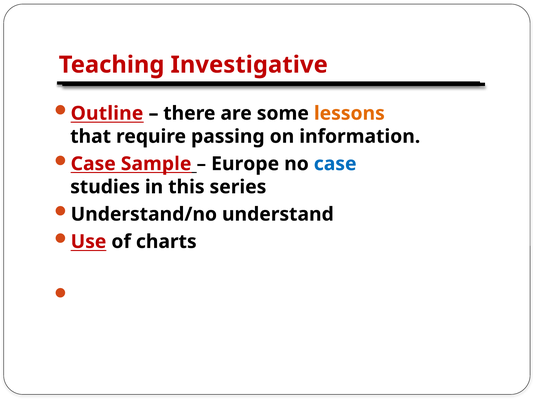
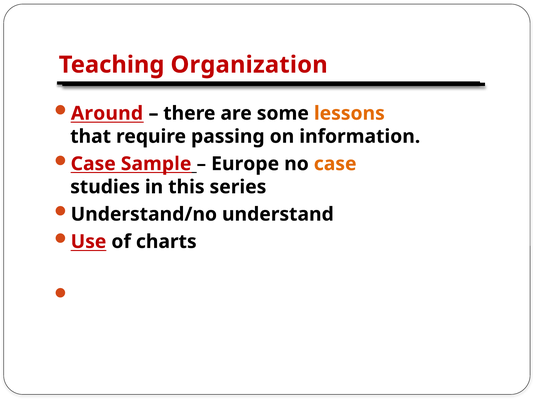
Investigative: Investigative -> Organization (249, 65)
Outline: Outline -> Around (107, 113)
case colour: blue -> orange (335, 164)
